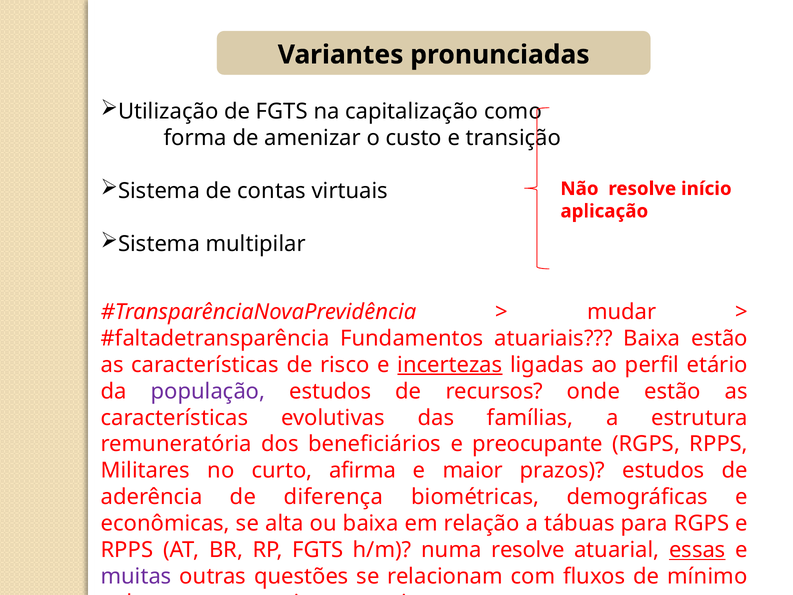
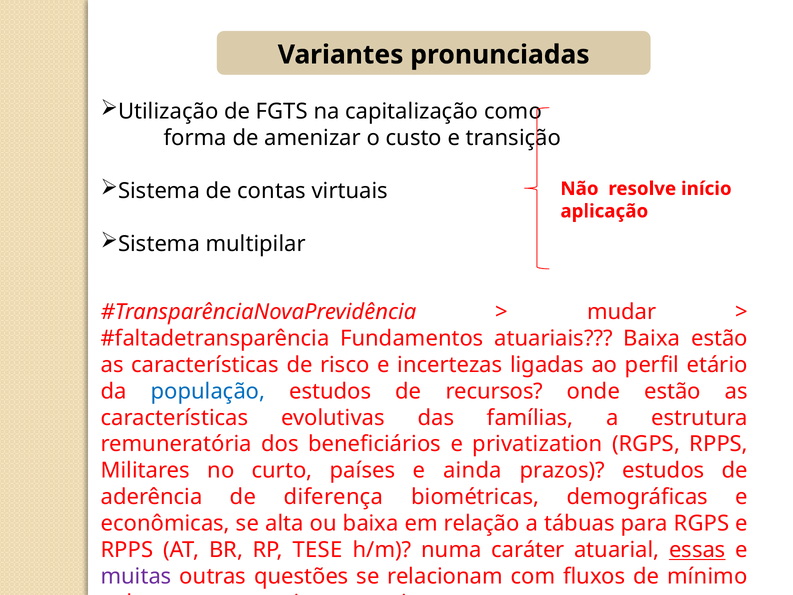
incertezas underline: present -> none (450, 365)
população colour: purple -> blue (208, 391)
preocupante: preocupante -> privatization (537, 444)
afirma: afirma -> países (362, 470)
maior: maior -> ainda (472, 470)
RP FGTS: FGTS -> TESE (318, 550)
numa resolve: resolve -> caráter (528, 550)
